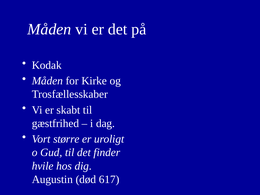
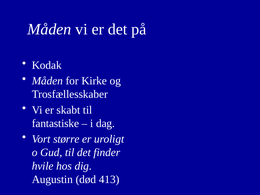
gæstfrihed: gæstfrihed -> fantastiske (55, 123)
617: 617 -> 413 (109, 179)
